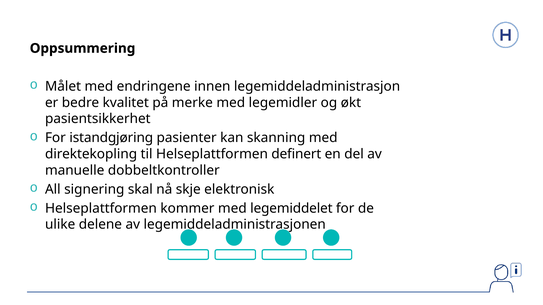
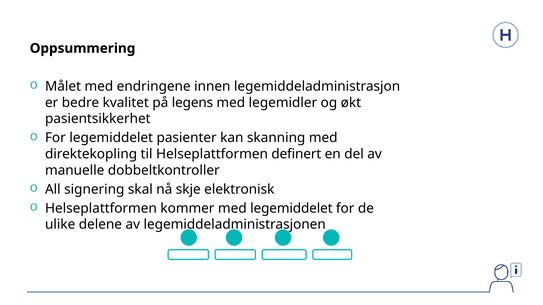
merke: merke -> legens (192, 103)
For istandgjøring: istandgjøring -> legemiddelet (111, 138)
